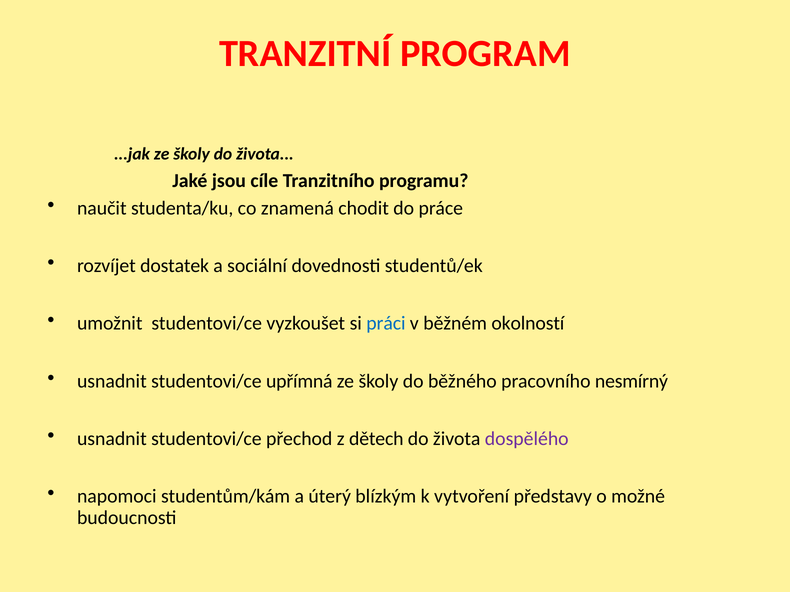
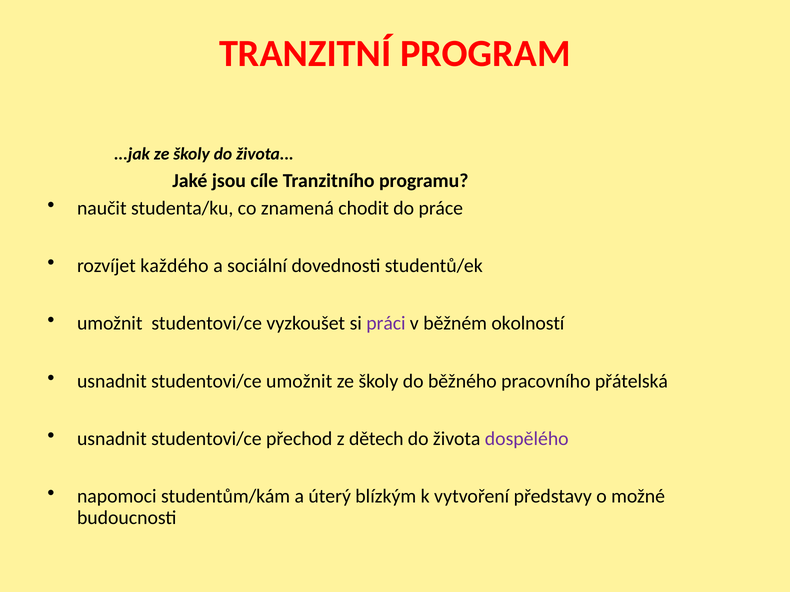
dostatek: dostatek -> každého (174, 266)
práci colour: blue -> purple (386, 324)
studentovi/ce upřímná: upřímná -> umožnit (299, 381)
nesmírný: nesmírný -> přátelská (631, 381)
